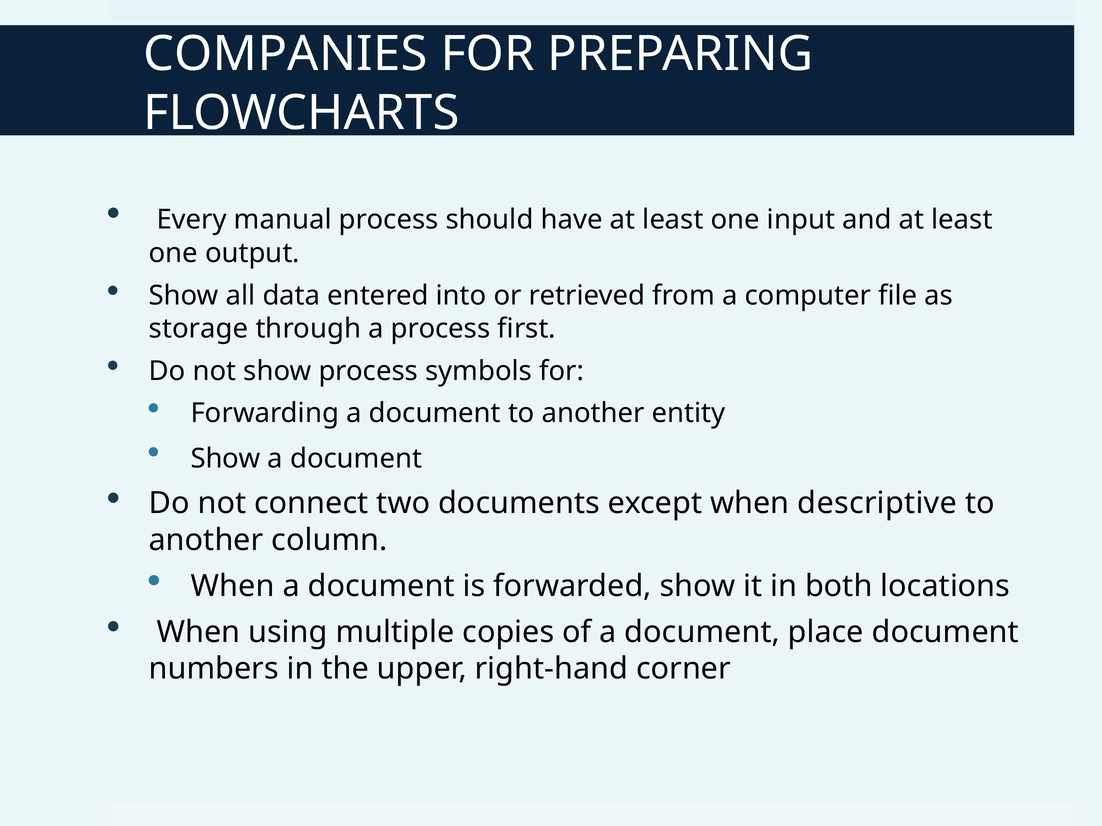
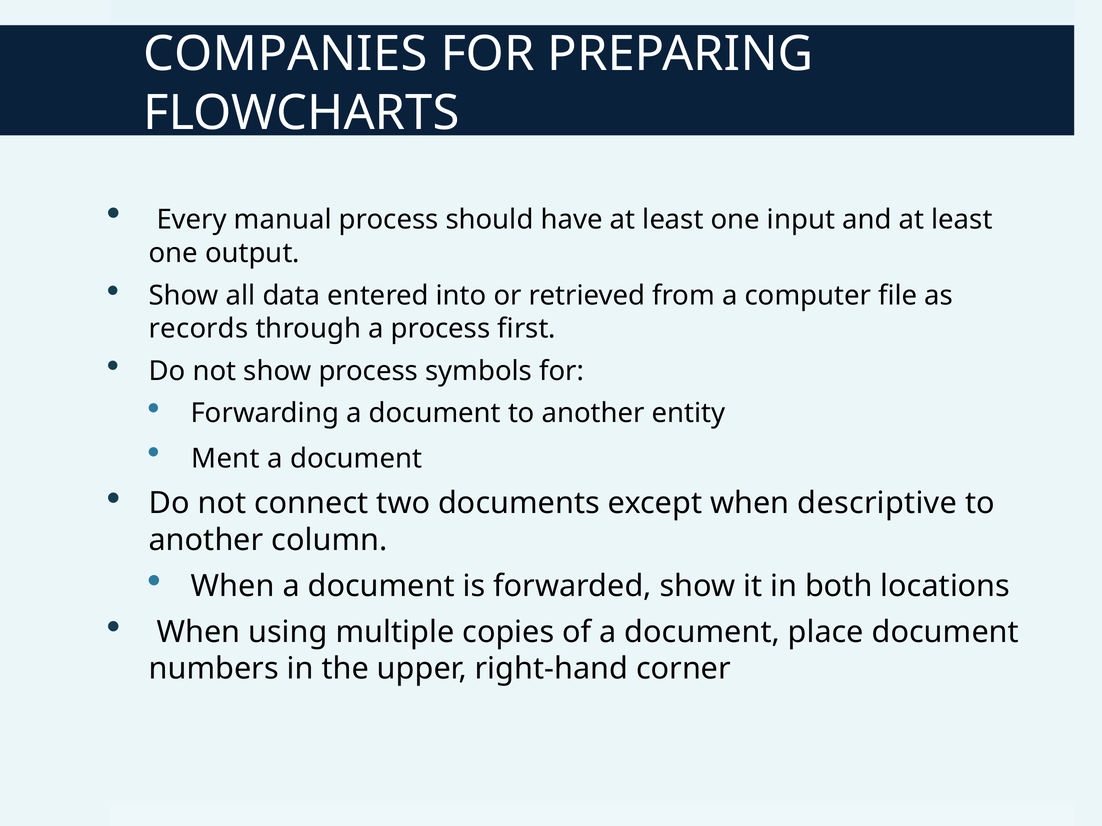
storage: storage -> records (199, 329)
Show: Show -> Ment (225, 459)
